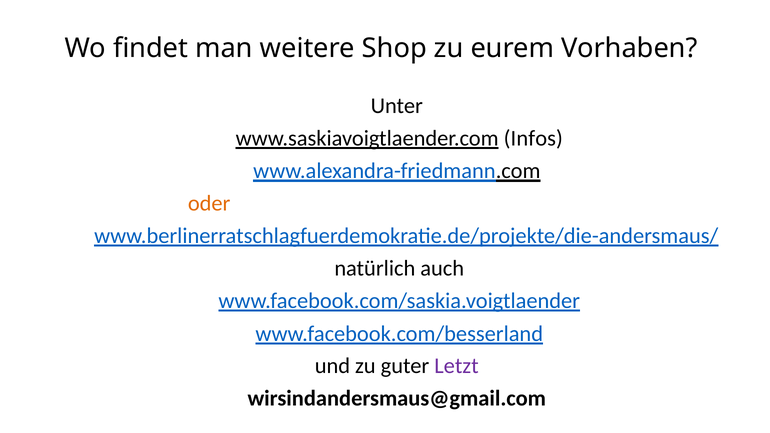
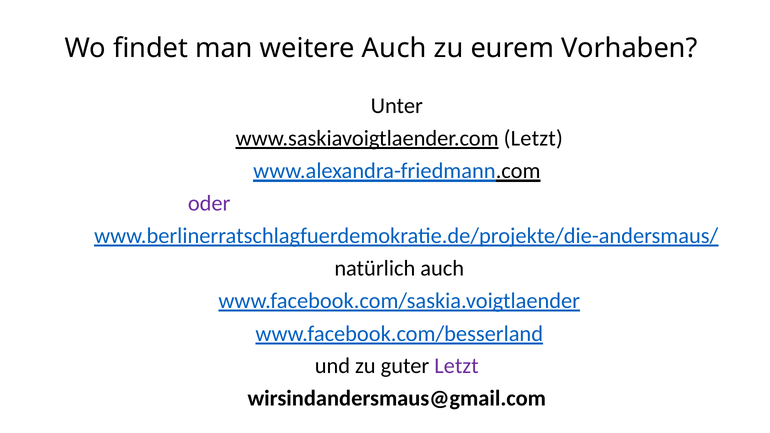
weitere Shop: Shop -> Auch (394, 48)
www.saskiavoigtlaender.com Infos: Infos -> Letzt (533, 138)
oder colour: orange -> purple (209, 203)
